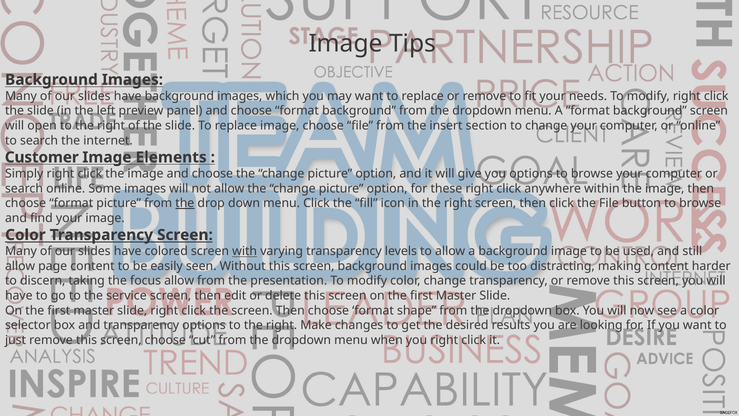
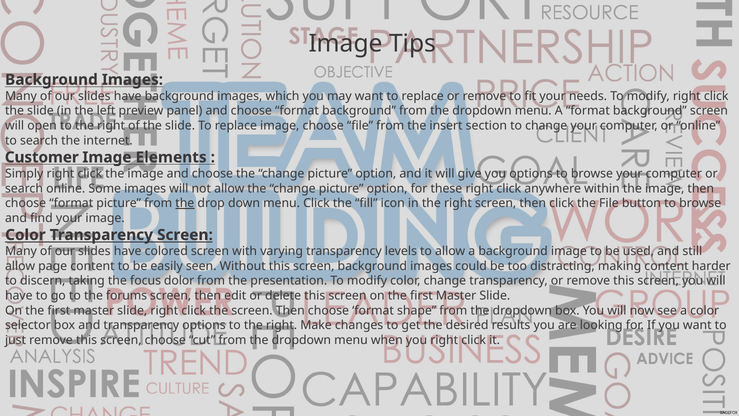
with underline: present -> none (245, 251)
focus allow: allow -> dolor (179, 281)
service: service -> forums (127, 295)
